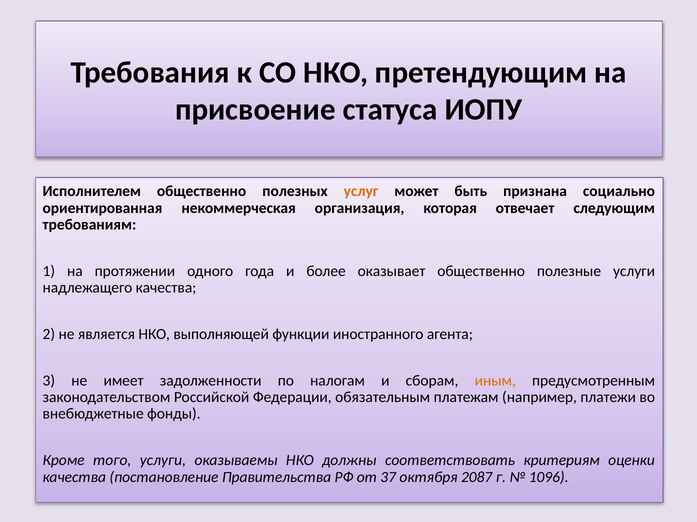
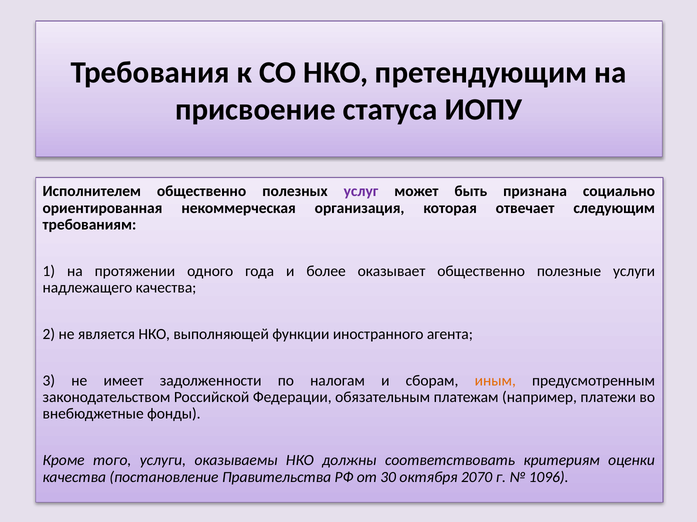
услуг colour: orange -> purple (361, 192)
37: 37 -> 30 (388, 478)
2087: 2087 -> 2070 (477, 478)
